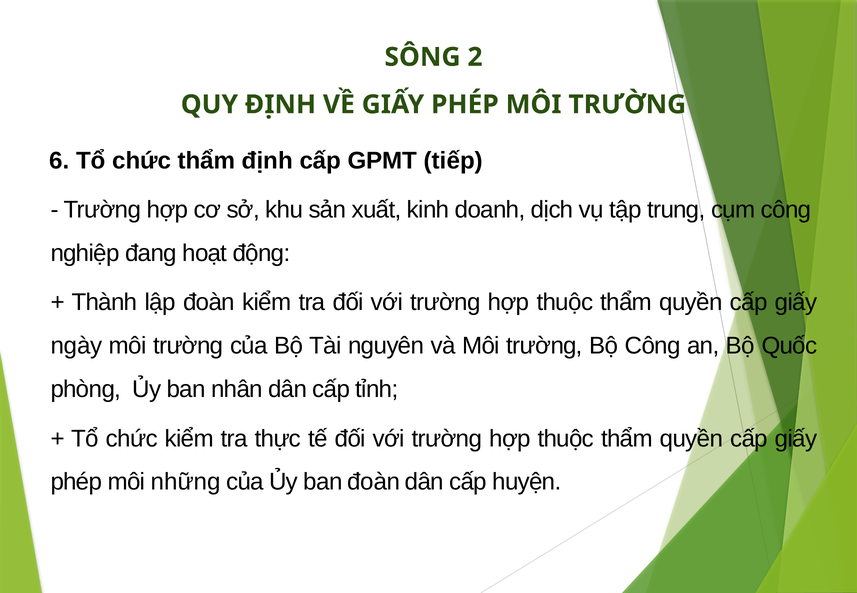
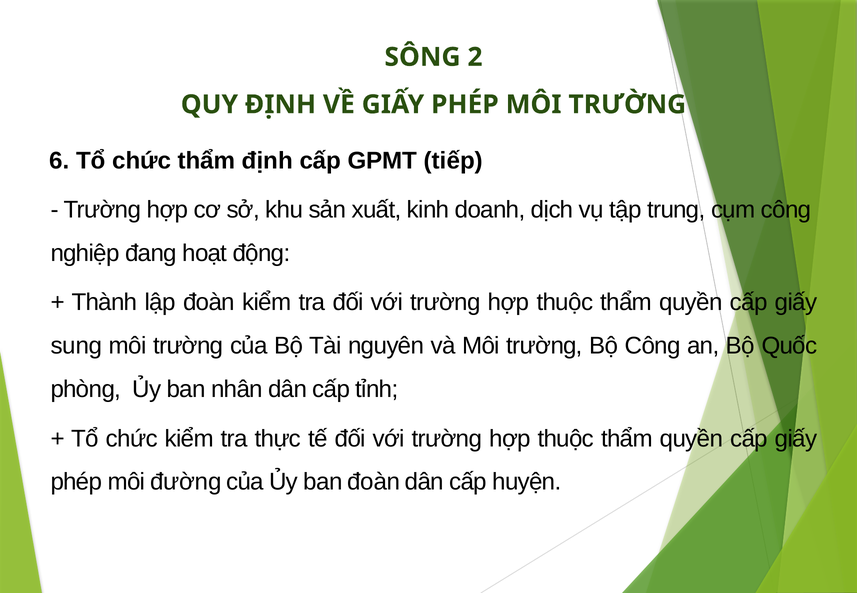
ngày: ngày -> sung (76, 346)
những: những -> đường (186, 482)
